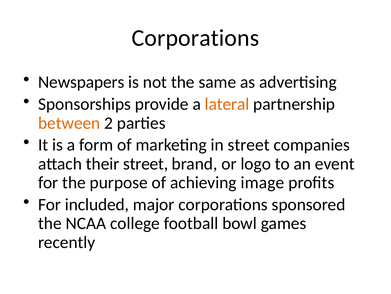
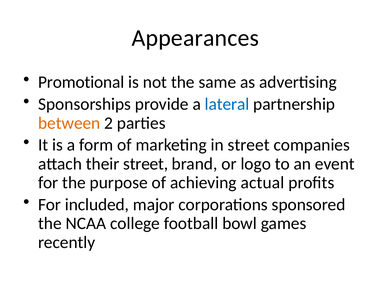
Corporations: Corporations -> Appearances (195, 38)
Newspapers: Newspapers -> Promotional (81, 82)
lateral colour: orange -> blue (227, 104)
image: image -> actual (262, 182)
